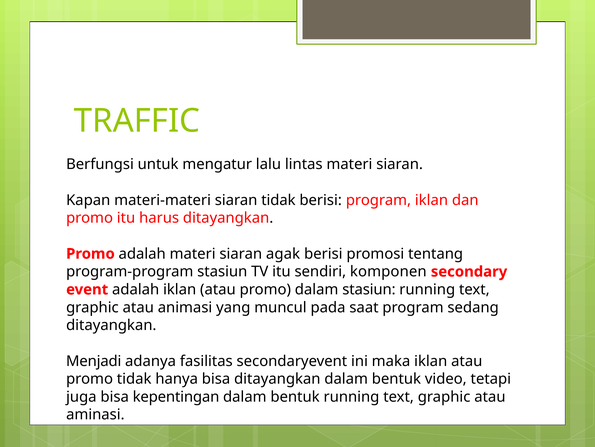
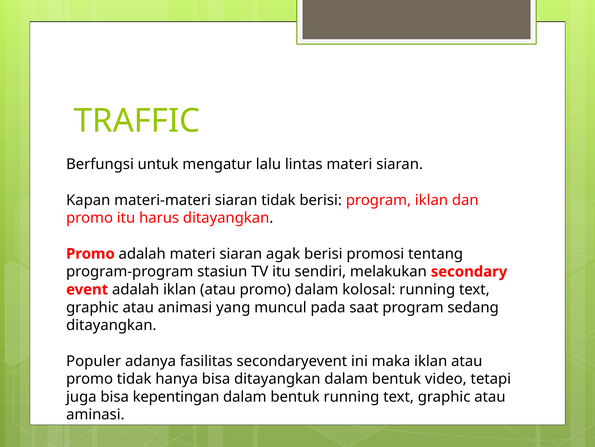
komponen: komponen -> melakukan (388, 271)
dalam stasiun: stasiun -> kolosal (369, 289)
Menjadi: Menjadi -> Populer (94, 360)
